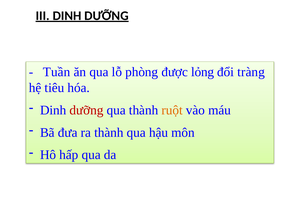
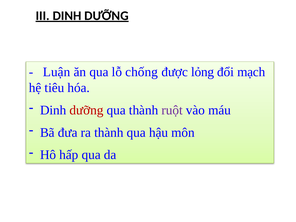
Tuần: Tuần -> Luận (57, 72)
phòng: phòng -> chống (142, 72)
tràng: tràng -> mạch (251, 72)
ruột colour: orange -> purple (172, 110)
